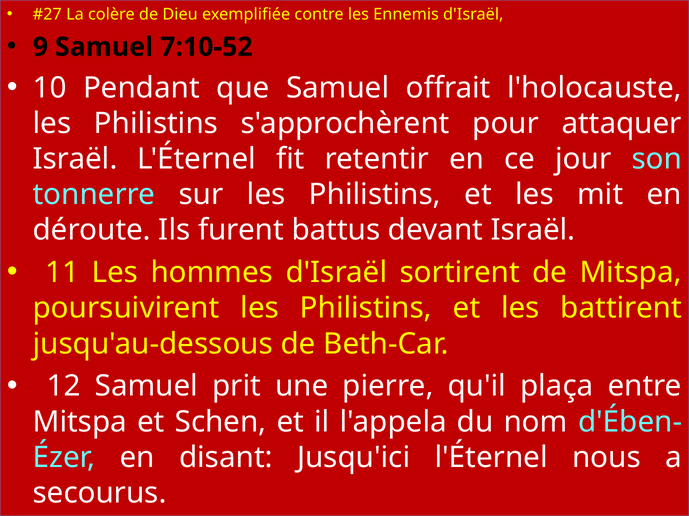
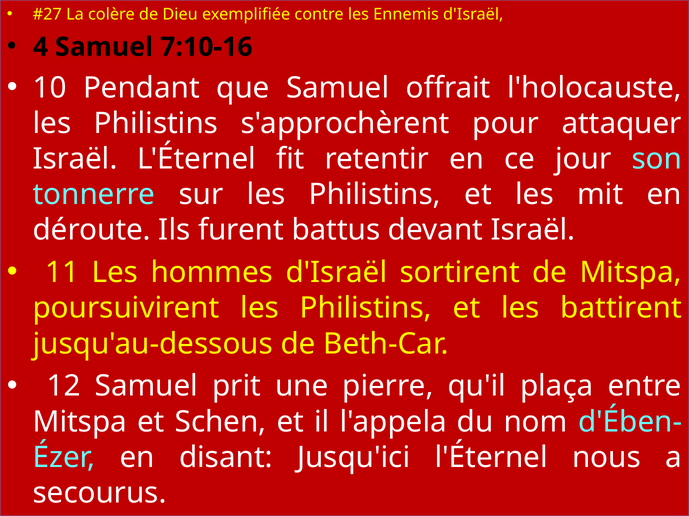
9: 9 -> 4 (40, 47)
7:10-52: 7:10-52 -> 7:10-16 (206, 47)
